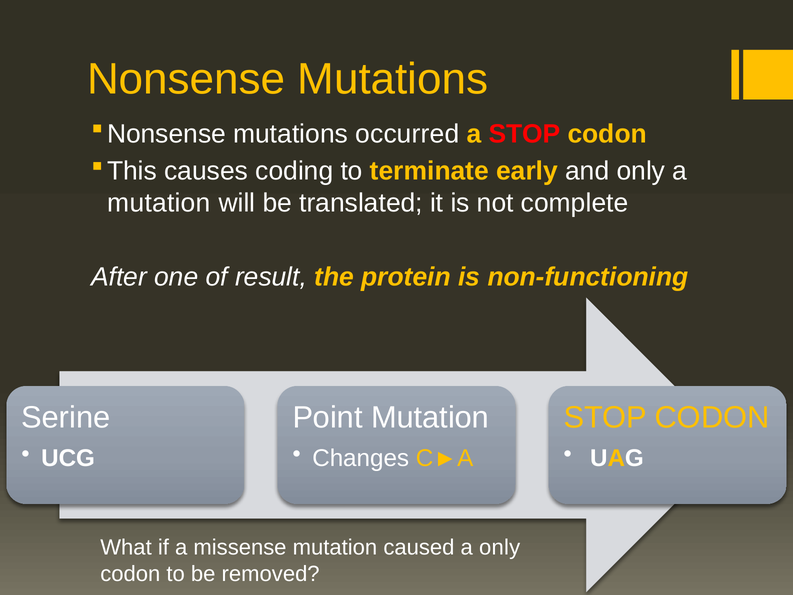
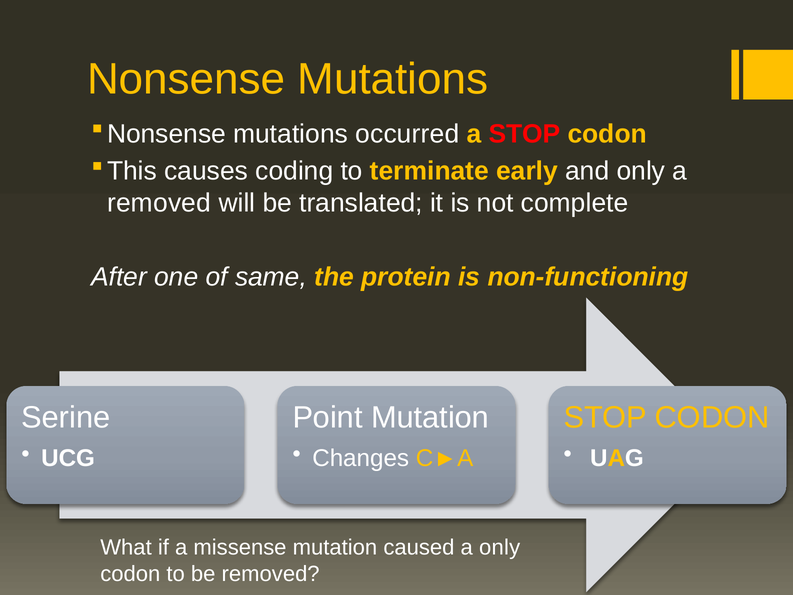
mutation: mutation -> removed (159, 203)
result: result -> same (271, 277)
